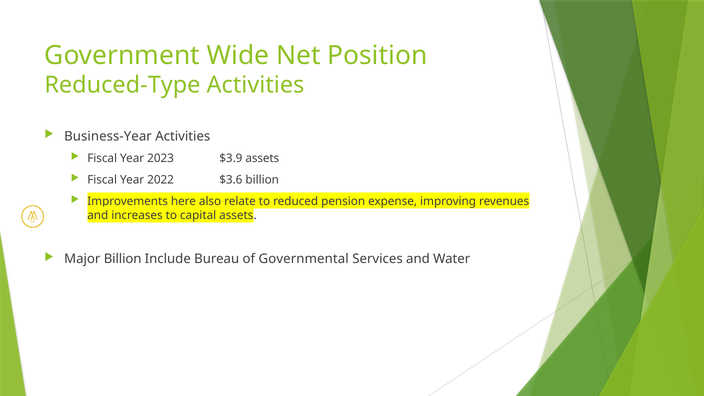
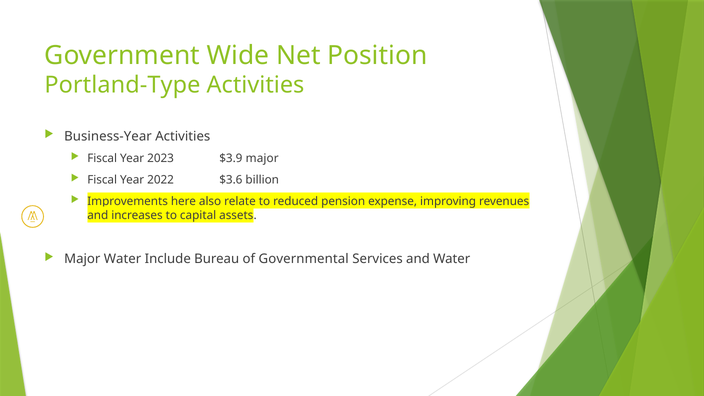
Reduced-Type: Reduced-Type -> Portland-Type (122, 85)
$3.9 assets: assets -> major (262, 158)
Major Billion: Billion -> Water (123, 259)
